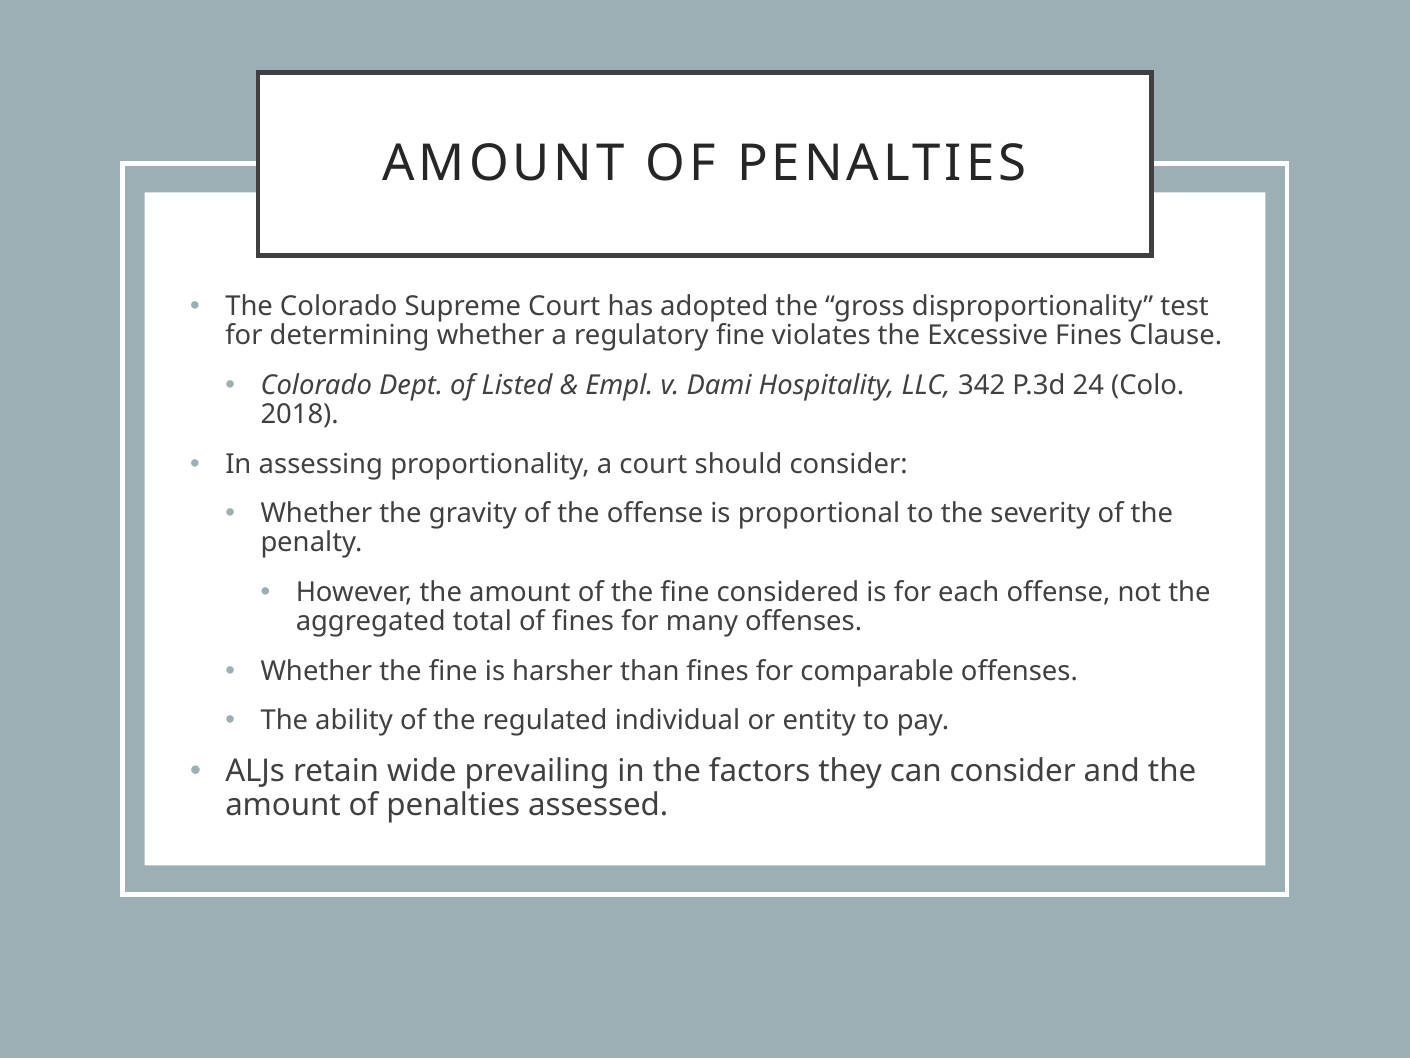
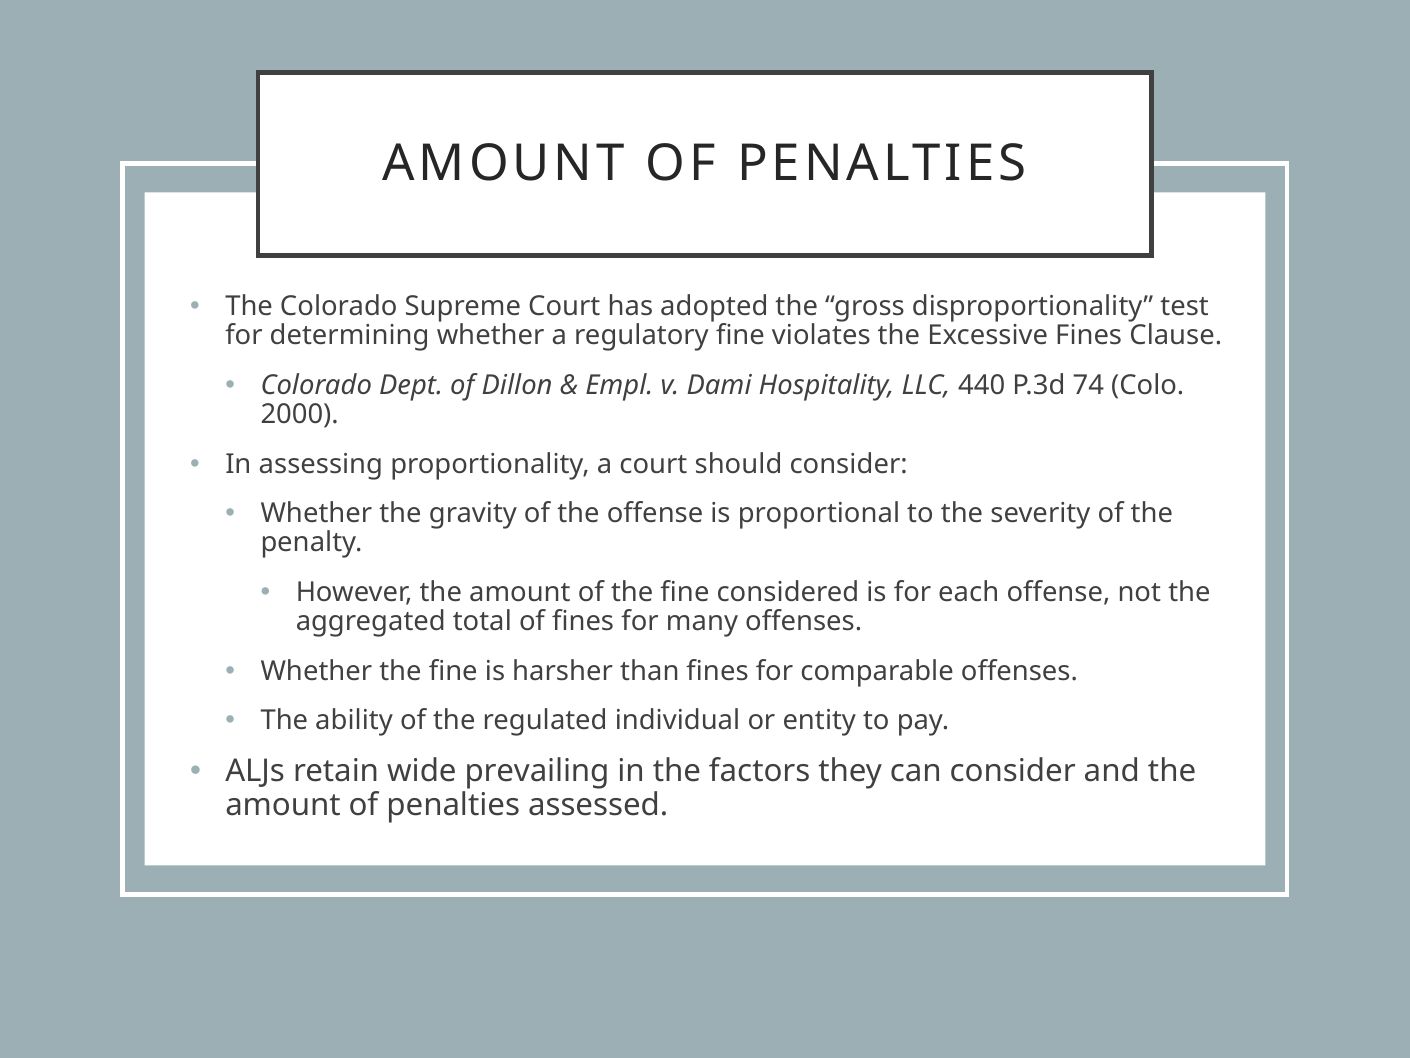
Listed: Listed -> Dillon (517, 385)
342: 342 -> 440 (982, 385)
24: 24 -> 74 (1088, 385)
2018: 2018 -> 2000 (300, 415)
